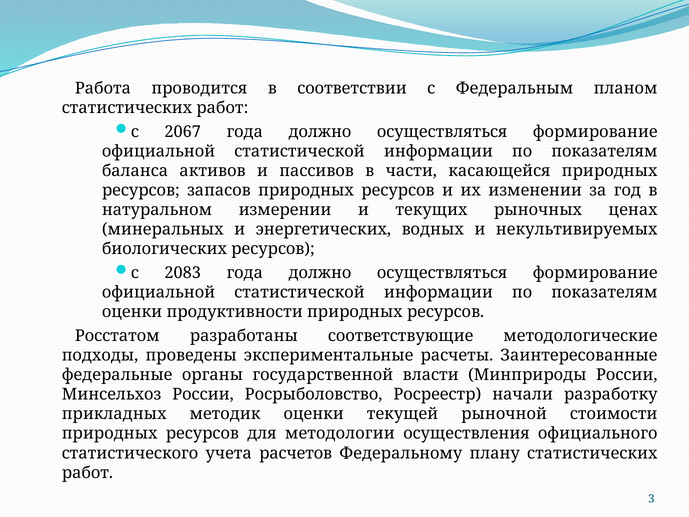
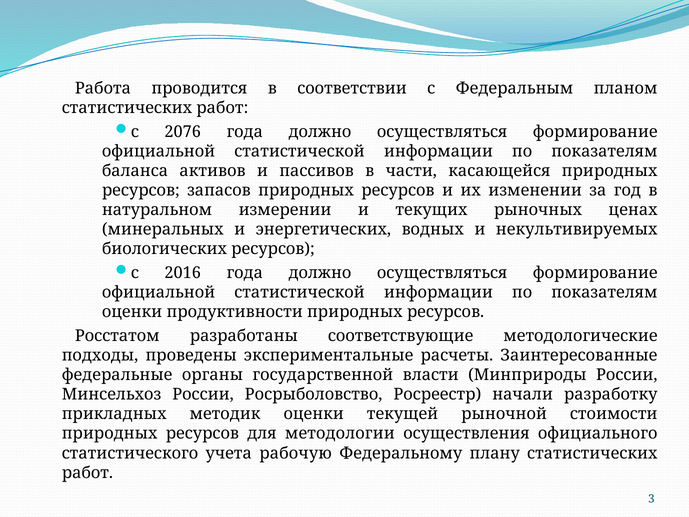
2067: 2067 -> 2076 (183, 132)
2083: 2083 -> 2016 (183, 273)
расчетов: расчетов -> рабочую (296, 453)
